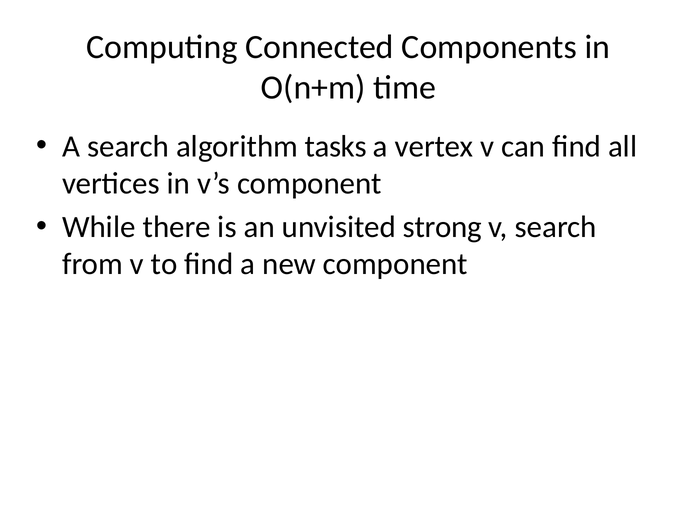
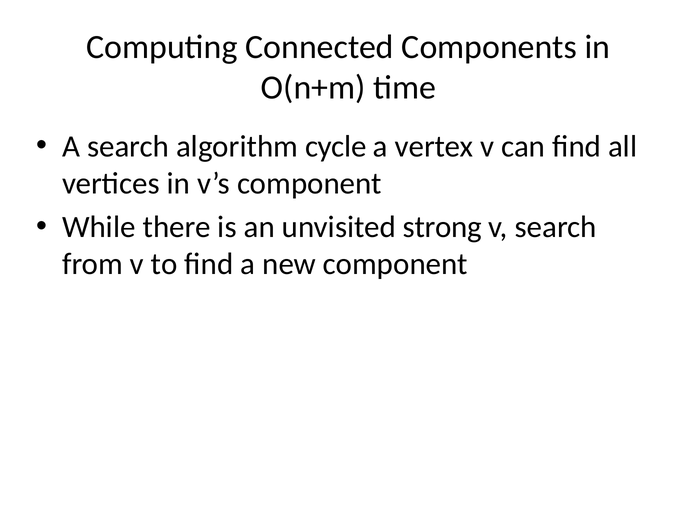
tasks: tasks -> cycle (336, 146)
